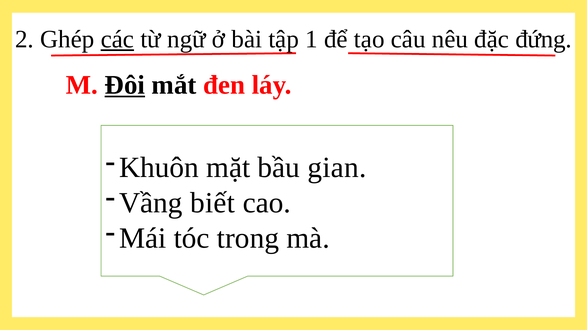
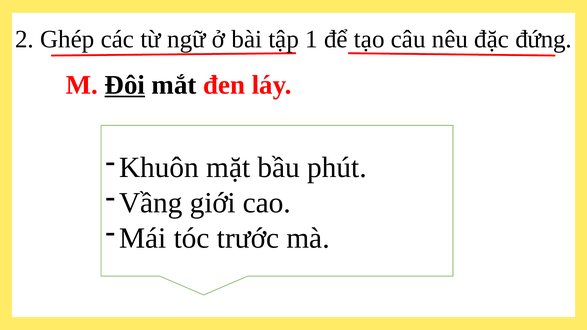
các underline: present -> none (117, 39)
gian: gian -> phút (337, 168)
biết: biết -> giới (213, 203)
trong: trong -> trước (248, 238)
